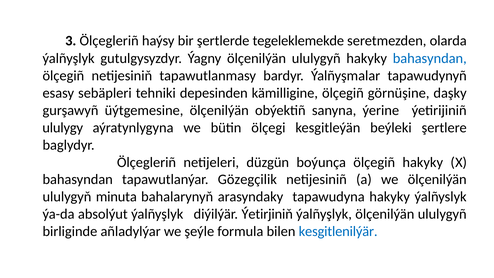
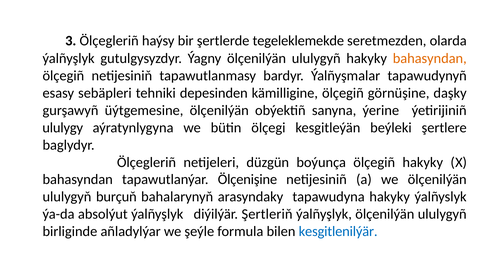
bahasyndan colour: blue -> orange (430, 58)
Gözegçilik: Gözegçilik -> Ölçenişine (247, 179)
minuta: minuta -> burçuň (116, 197)
Ýetirjiniň: Ýetirjiniň -> Şertleriň (267, 214)
